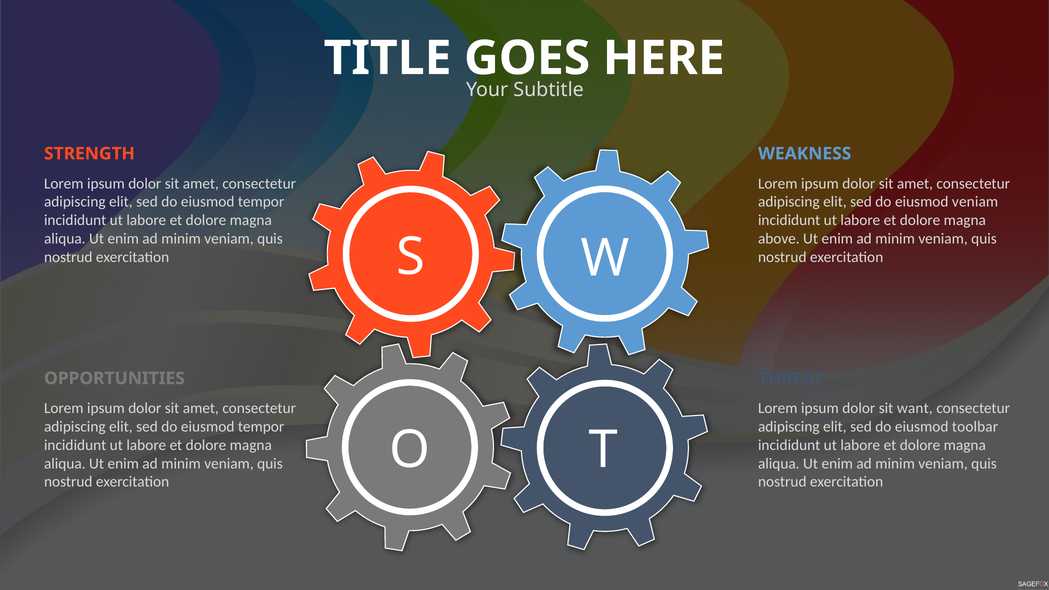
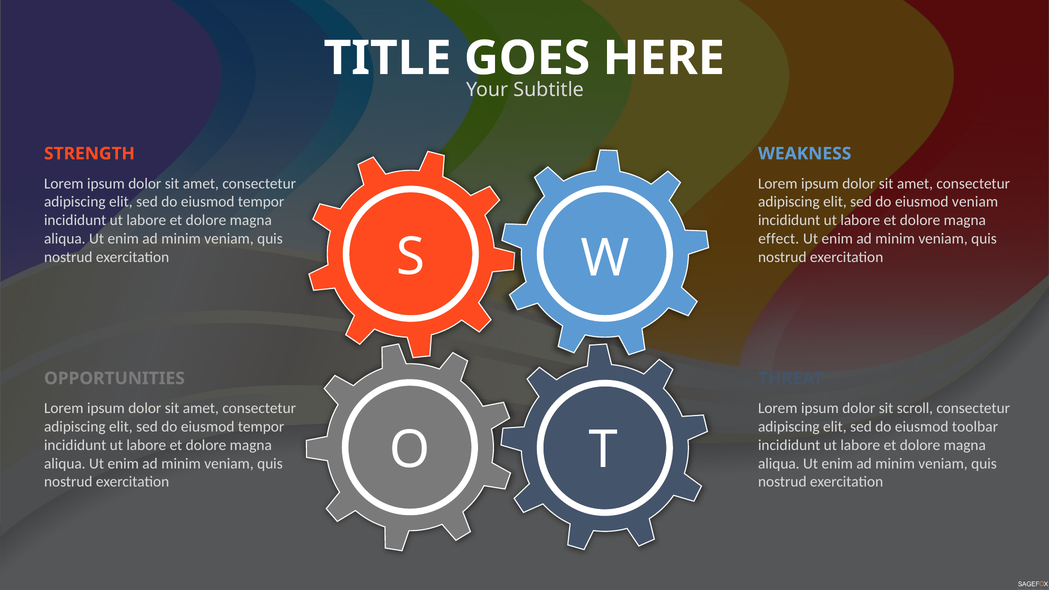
above: above -> effect (779, 239)
want: want -> scroll (915, 408)
